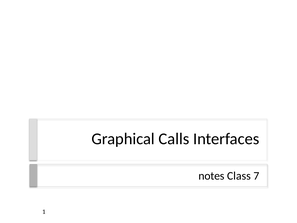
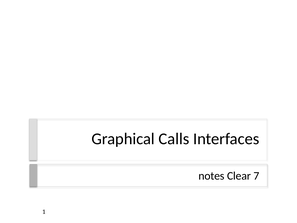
Class: Class -> Clear (239, 176)
